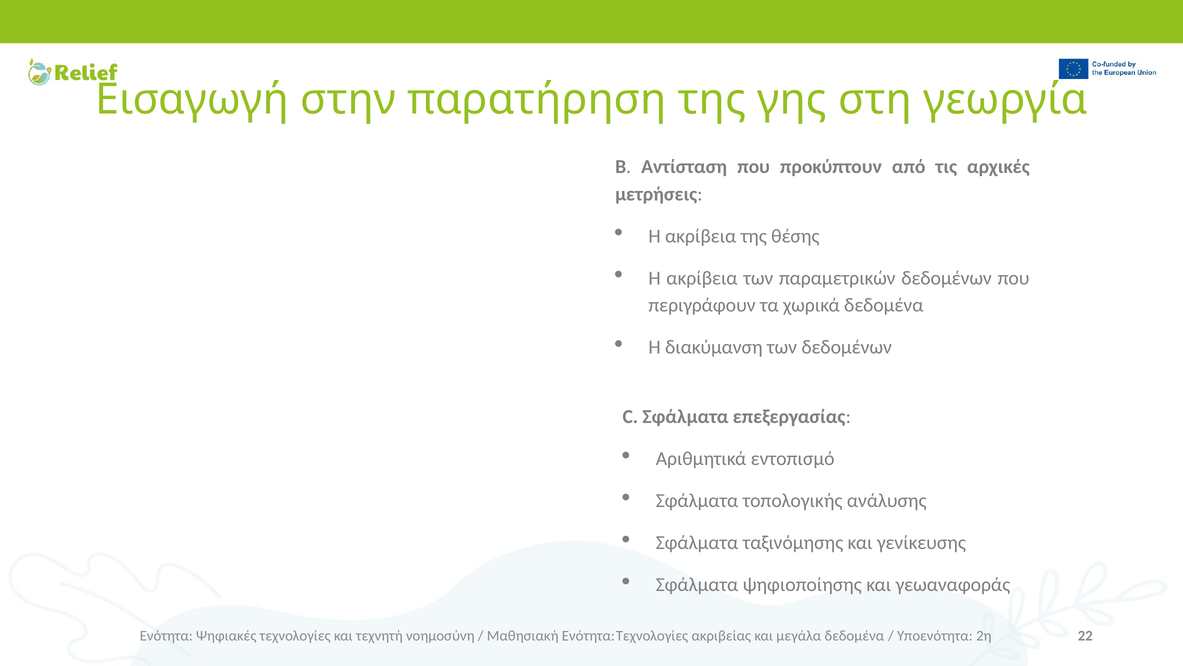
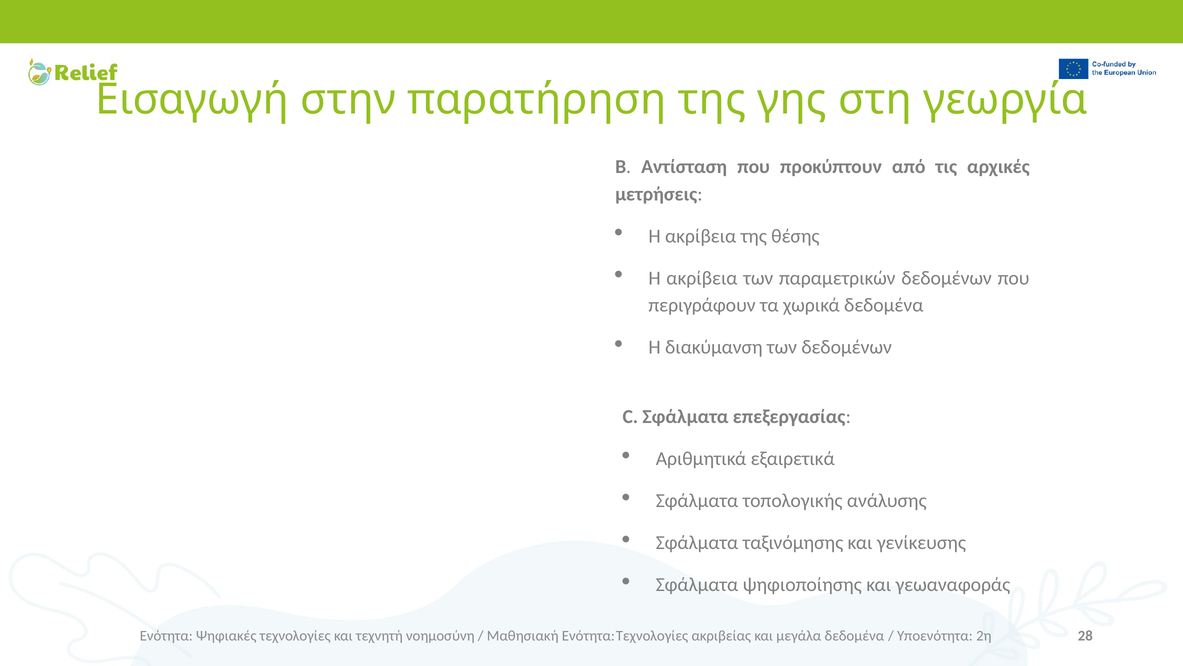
εντοπισμό: εντοπισμό -> εξαιρετικά (793, 458)
22: 22 -> 28 (1085, 635)
